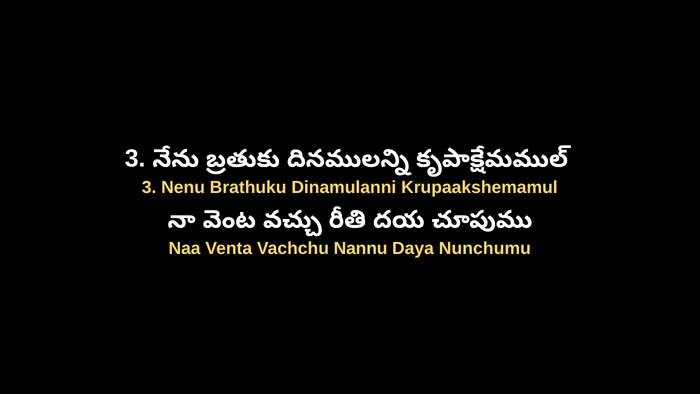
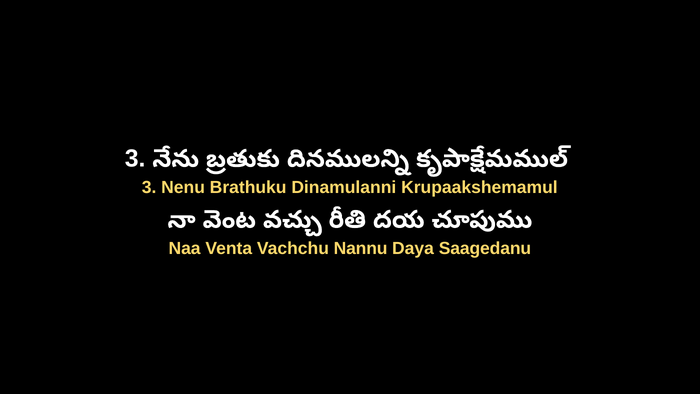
Nunchumu: Nunchumu -> Saagedanu (485, 248)
